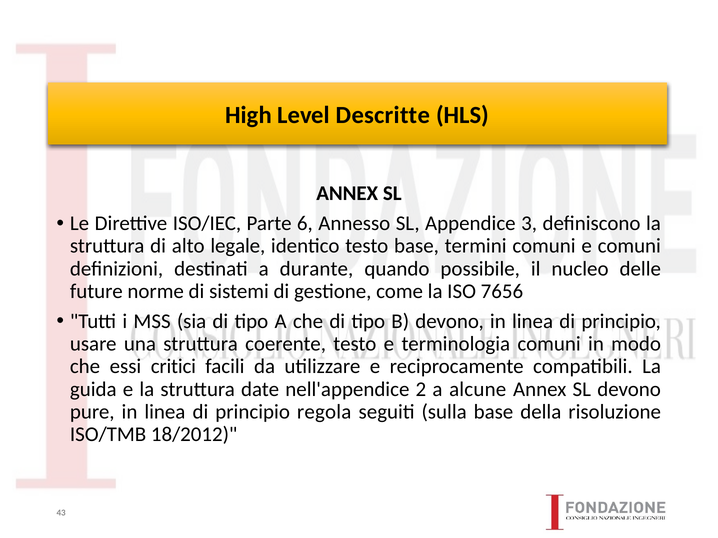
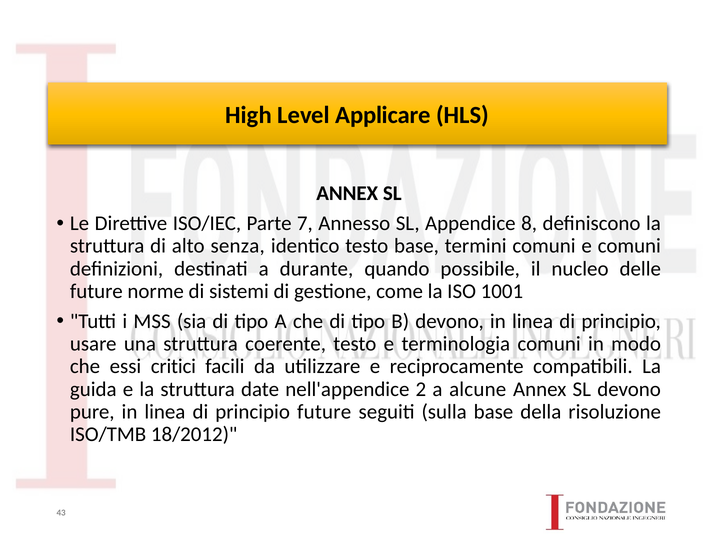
Descritte: Descritte -> Applicare (383, 115)
6: 6 -> 7 (305, 224)
3: 3 -> 8 (529, 224)
legale: legale -> senza (238, 246)
7656: 7656 -> 1001 (502, 292)
principio regola: regola -> future (324, 412)
